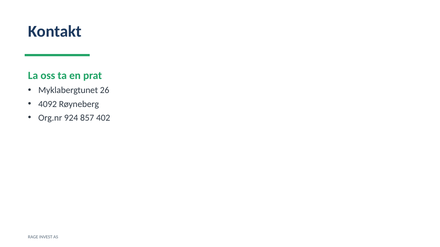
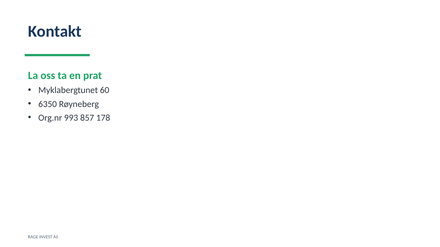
26: 26 -> 60 (105, 90)
4092: 4092 -> 6350 (48, 104)
924: 924 -> 993 (71, 118)
402: 402 -> 178 (103, 118)
